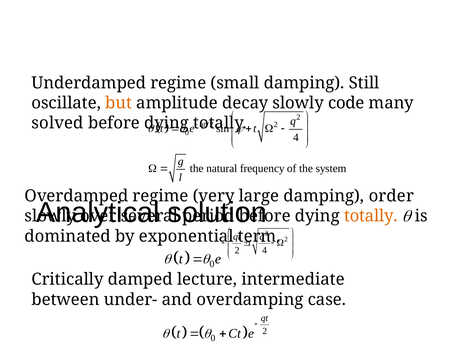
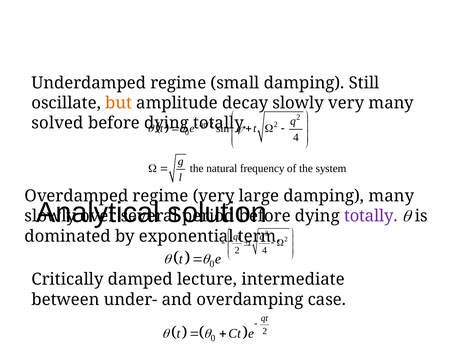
slowly code: code -> very (346, 103)
damping order: order -> many (391, 196)
totally colour: orange -> purple (371, 216)
